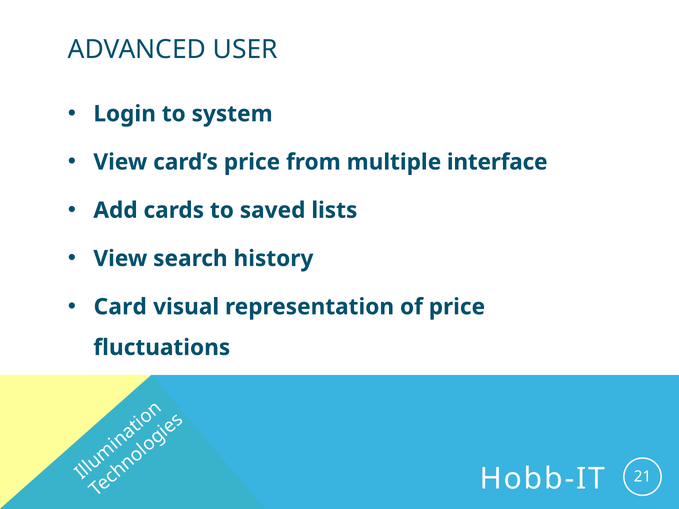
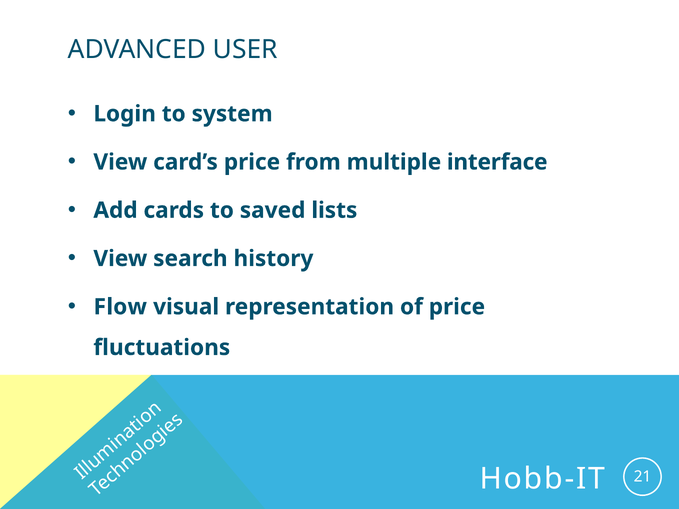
Card: Card -> Flow (120, 307)
